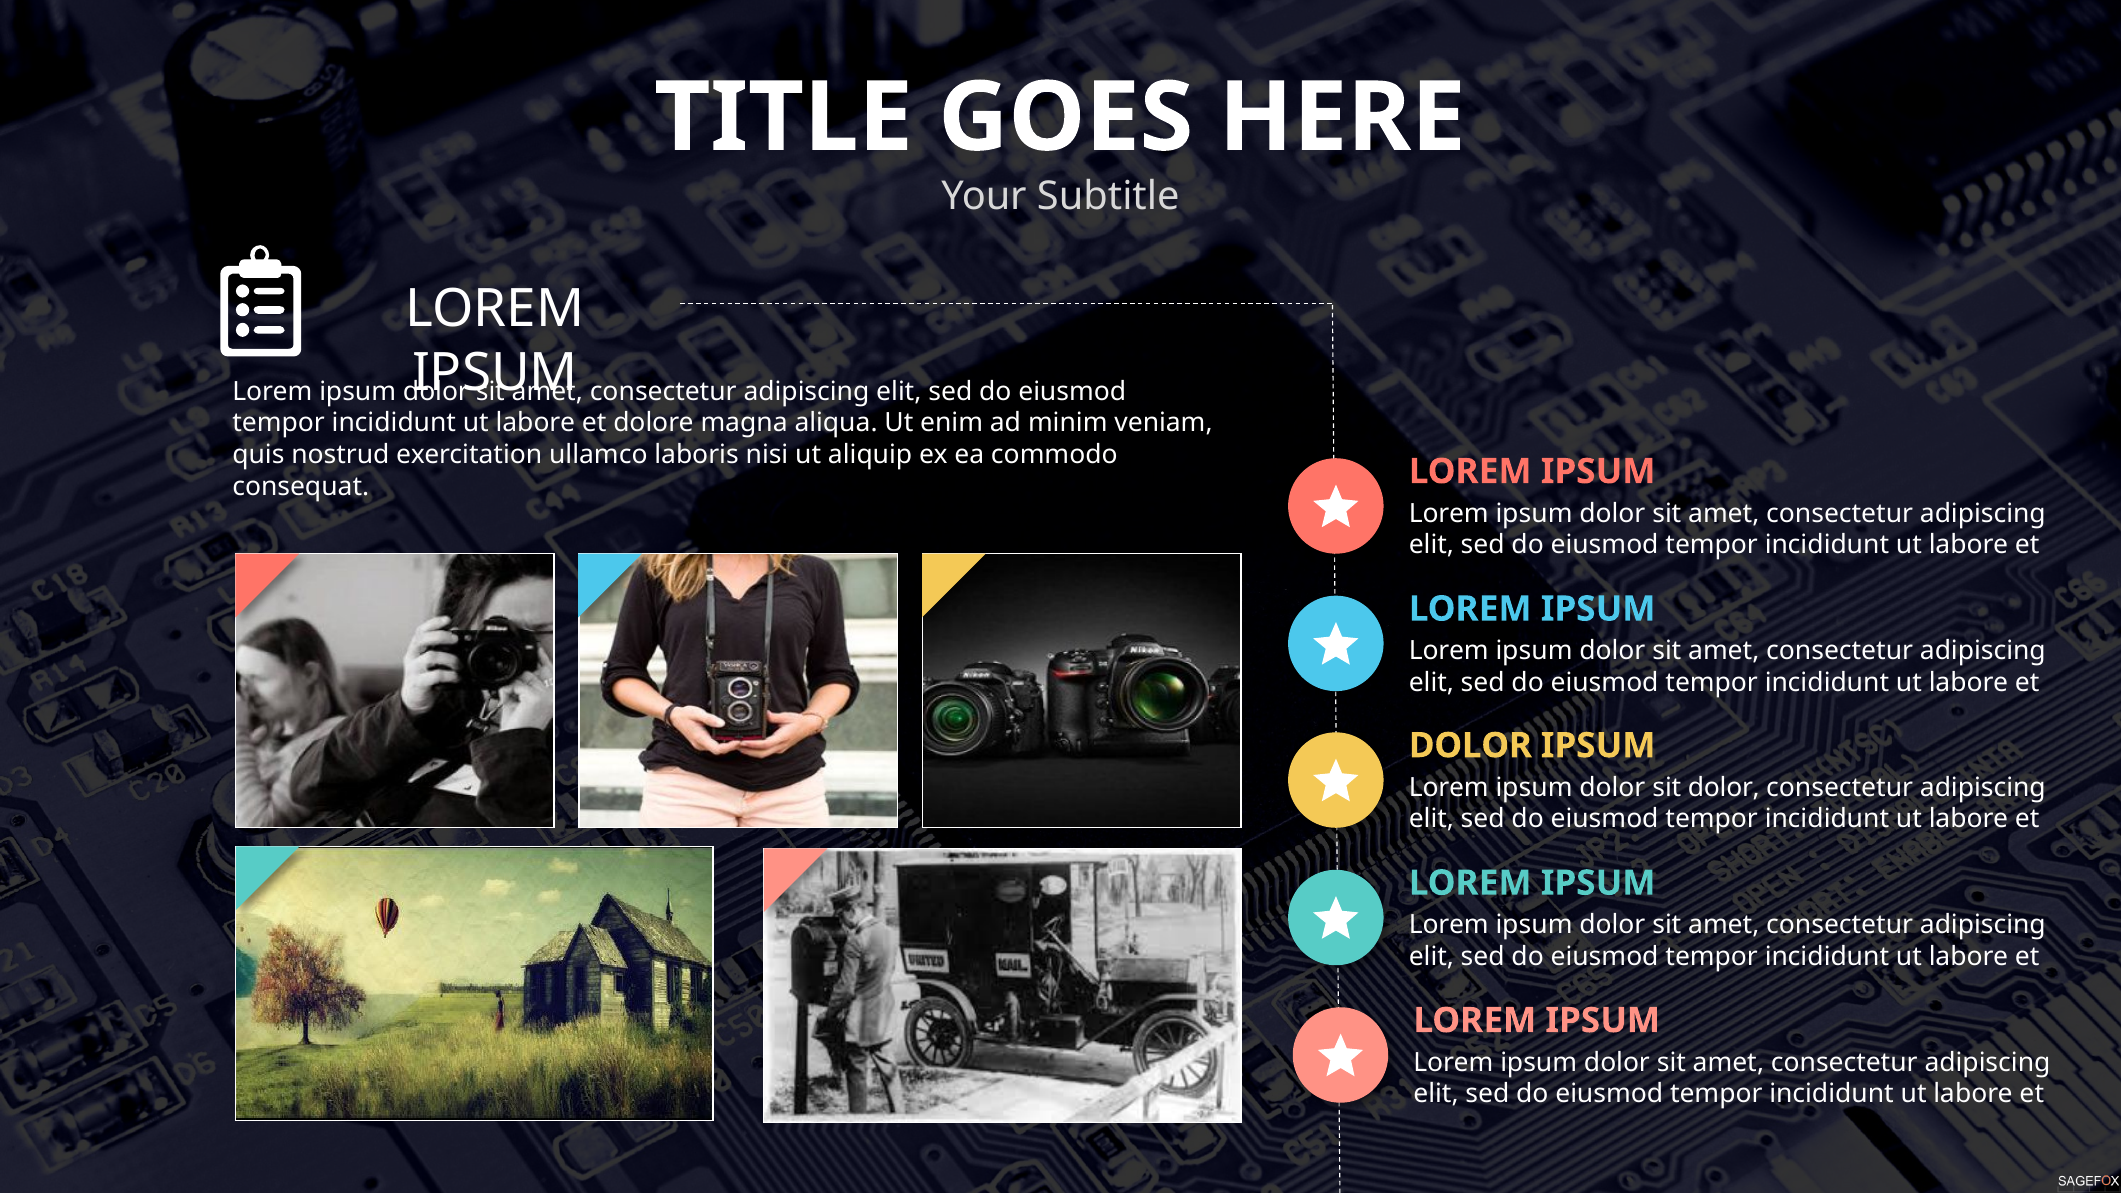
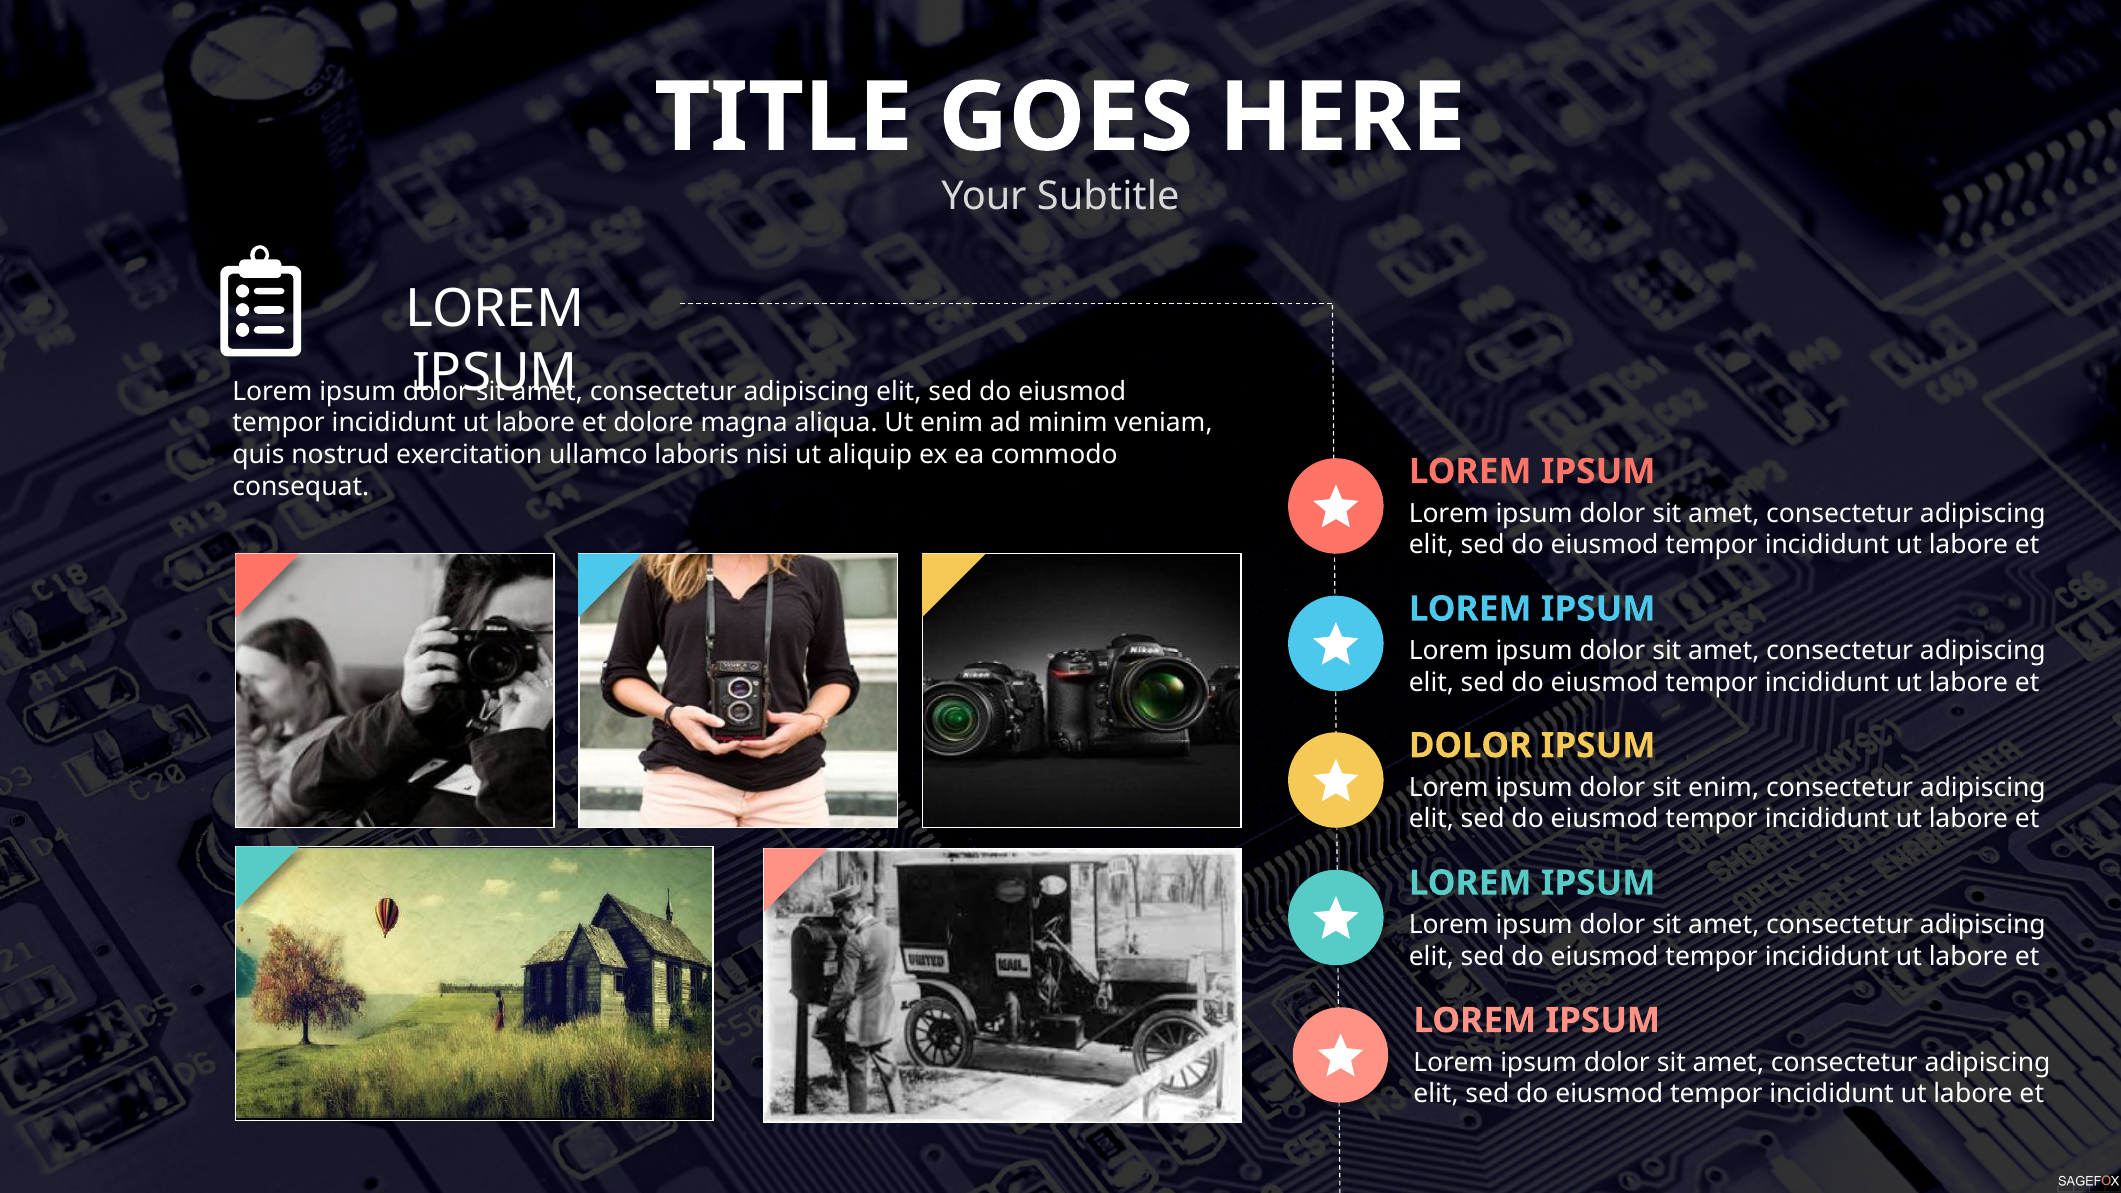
sit dolor: dolor -> enim (1724, 787)
